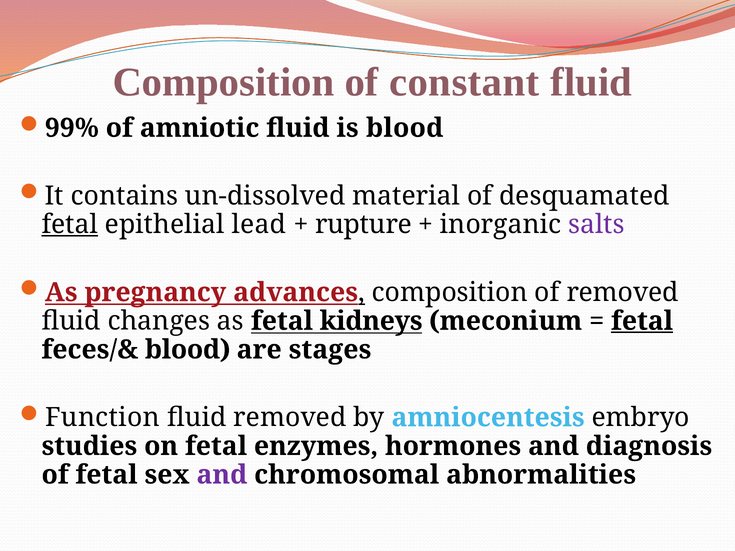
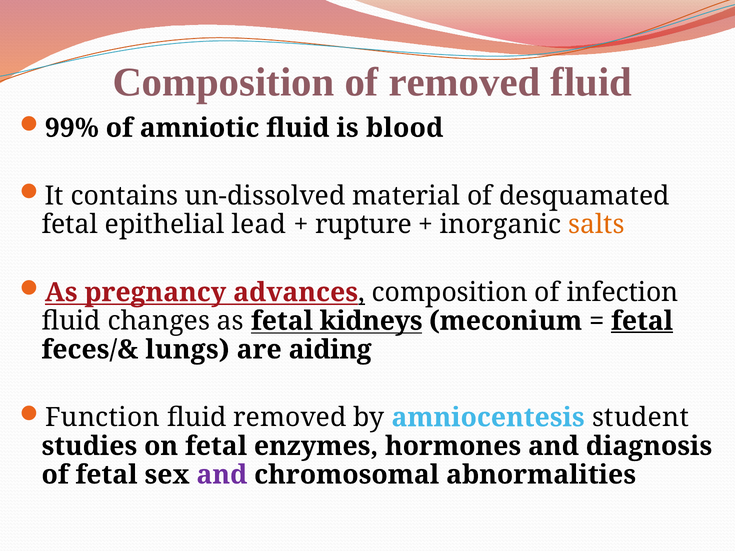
of constant: constant -> removed (464, 82)
fetal underline: present -> none (70, 225)
salts colour: purple -> orange (596, 225)
of removed: removed -> infection (623, 293)
feces/& blood: blood -> lungs (187, 350)
stages: stages -> aiding (330, 350)
embryo: embryo -> student (641, 418)
